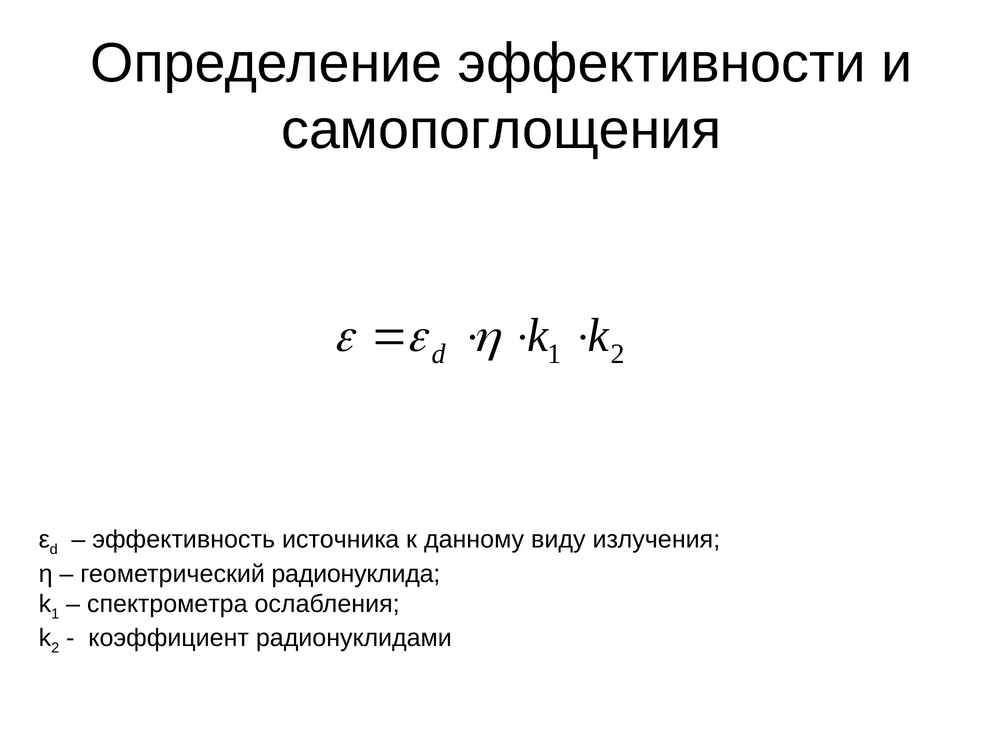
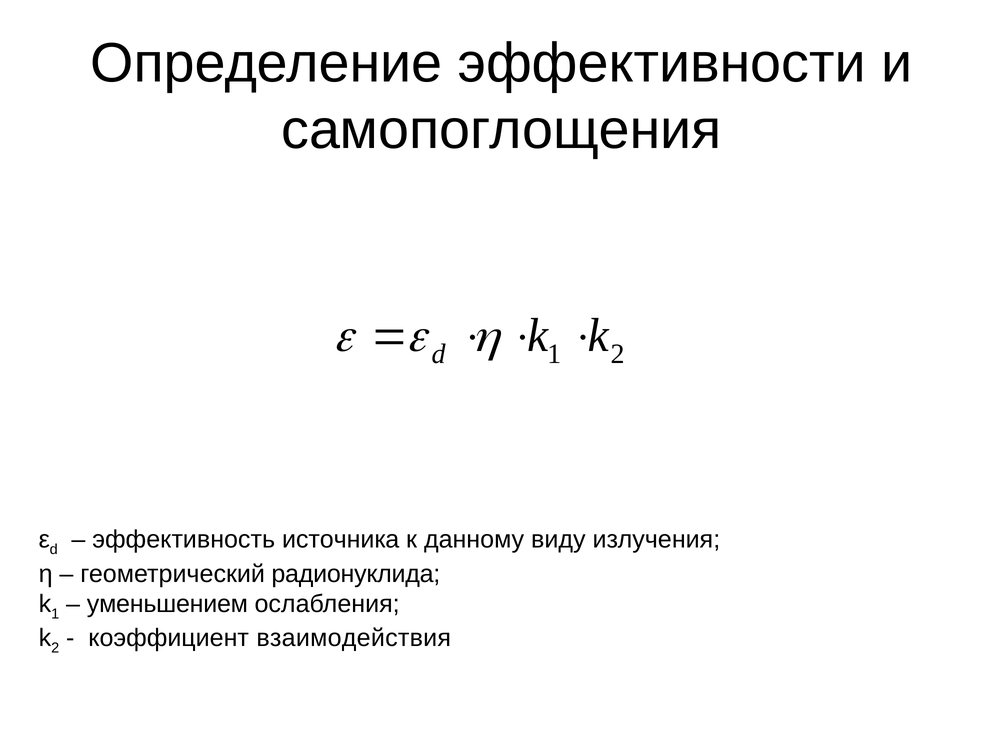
спектрометра: спектрометра -> уменьшением (167, 604)
радионуклидами: радионуклидами -> взаимодействия (354, 638)
